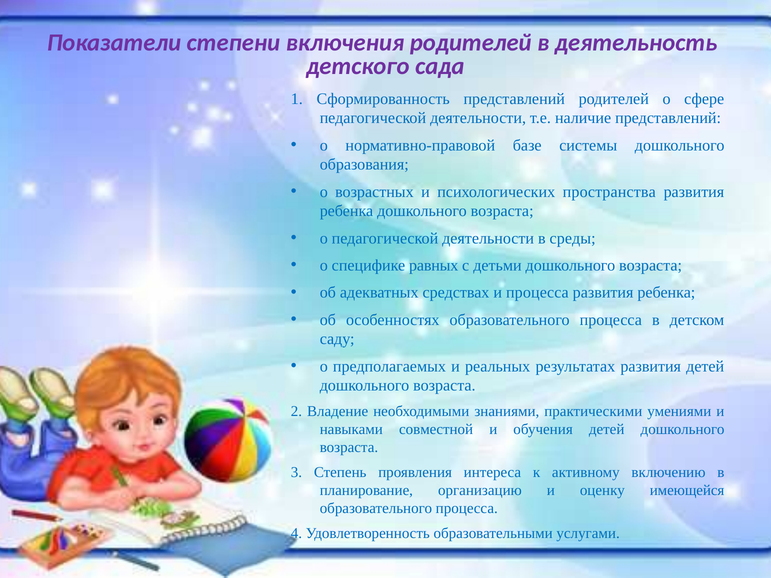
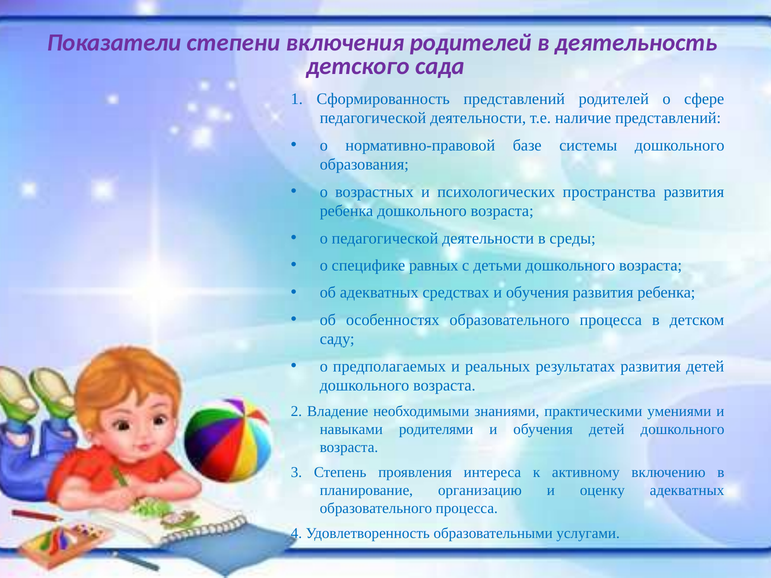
средствах и процесса: процесса -> обучения (537, 293)
совместной: совместной -> родителями (436, 429)
оценку имеющейся: имеющейся -> адекватных (687, 490)
